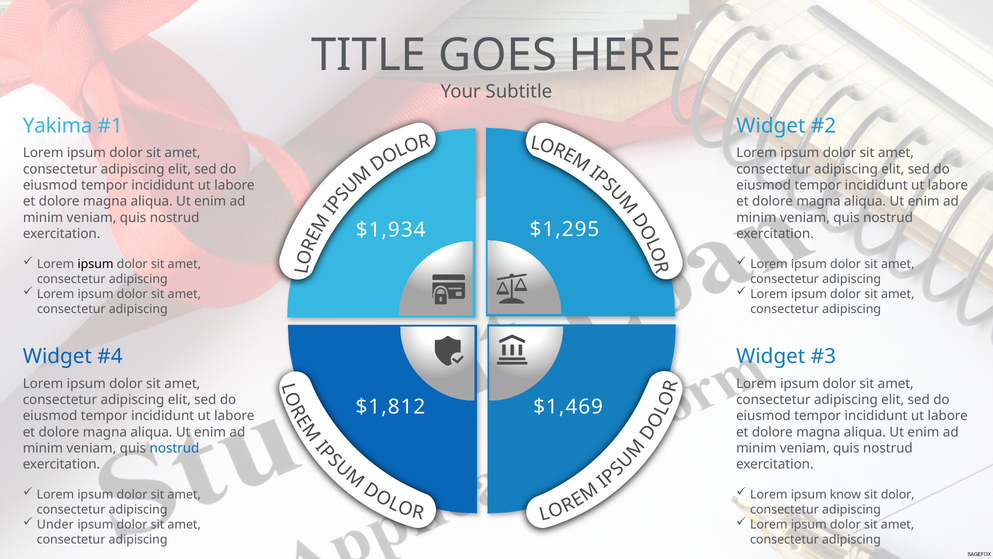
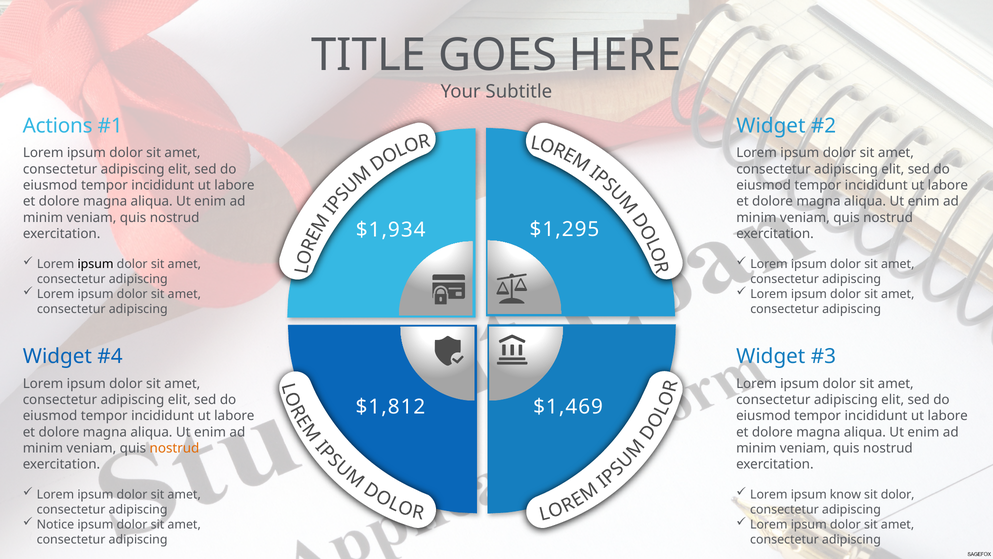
Yakima: Yakima -> Actions (58, 126)
nostrud colour: blue -> orange (174, 448)
Under: Under -> Notice (55, 524)
